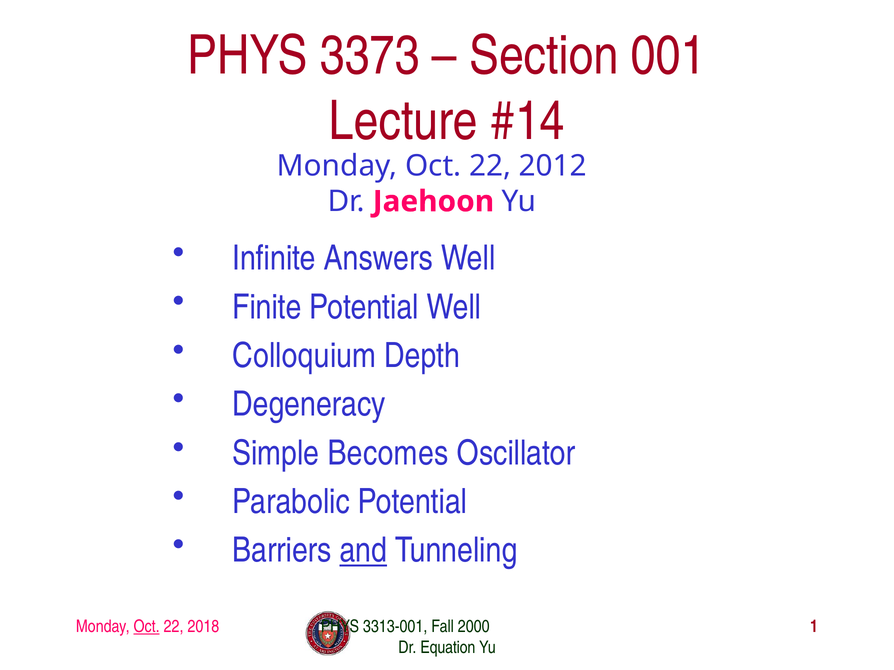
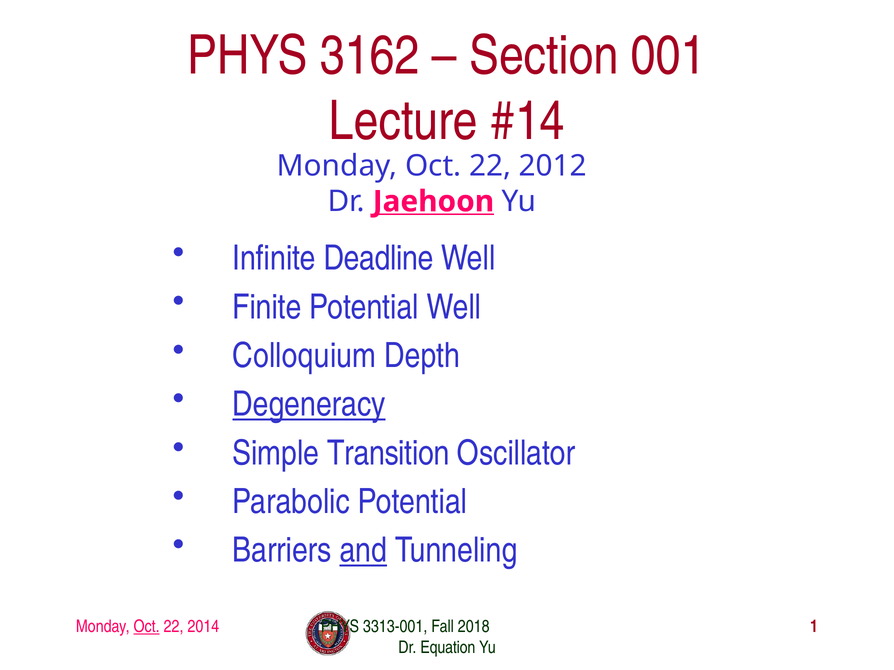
3373: 3373 -> 3162 (370, 56)
Jaehoon underline: none -> present (433, 202)
Answers: Answers -> Deadline (379, 259)
Degeneracy underline: none -> present (309, 405)
Becomes: Becomes -> Transition (388, 454)
2018: 2018 -> 2014 (203, 627)
2000: 2000 -> 2018 (474, 627)
